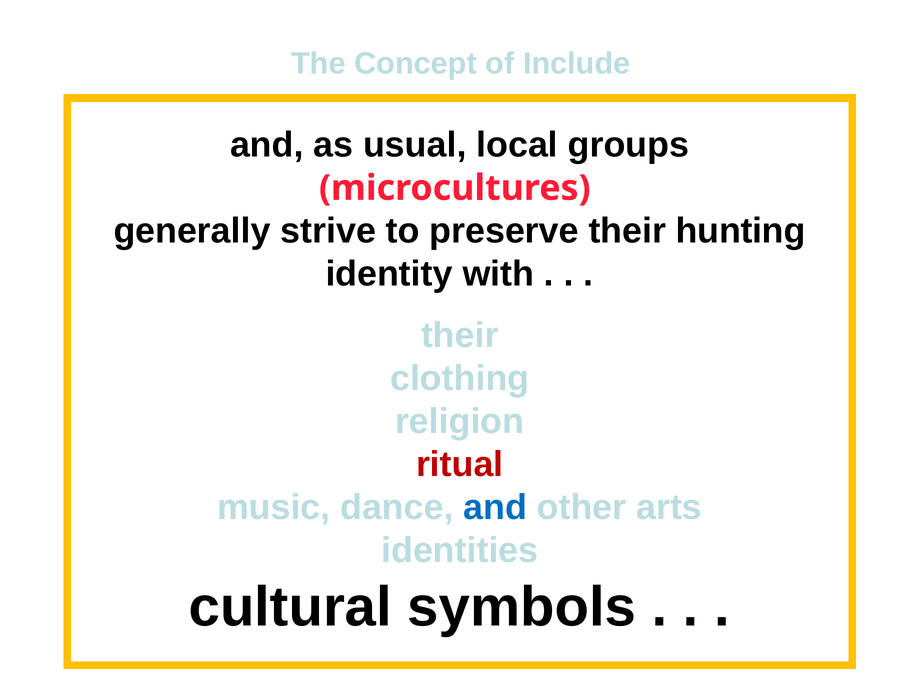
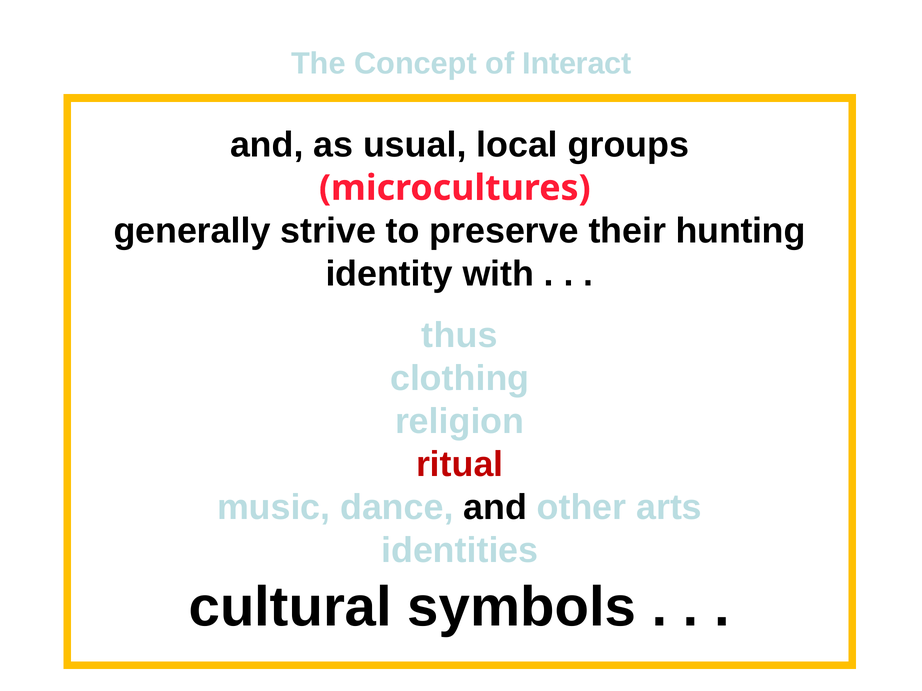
Include: Include -> Interact (577, 64)
their: their -> thus (460, 336)
and colour: blue -> black (495, 508)
